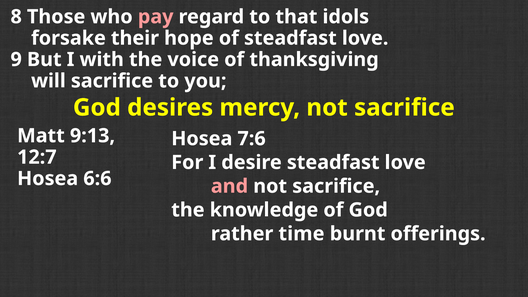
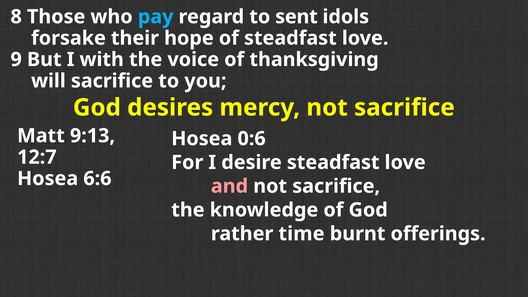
pay colour: pink -> light blue (156, 17)
that: that -> sent (296, 17)
7:6: 7:6 -> 0:6 (252, 139)
